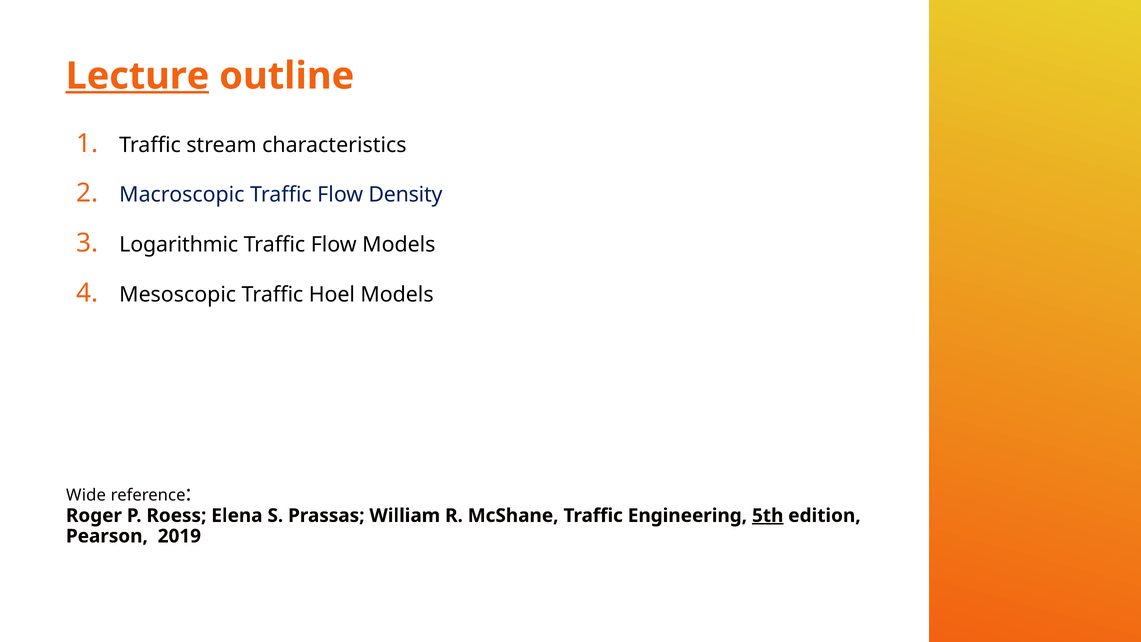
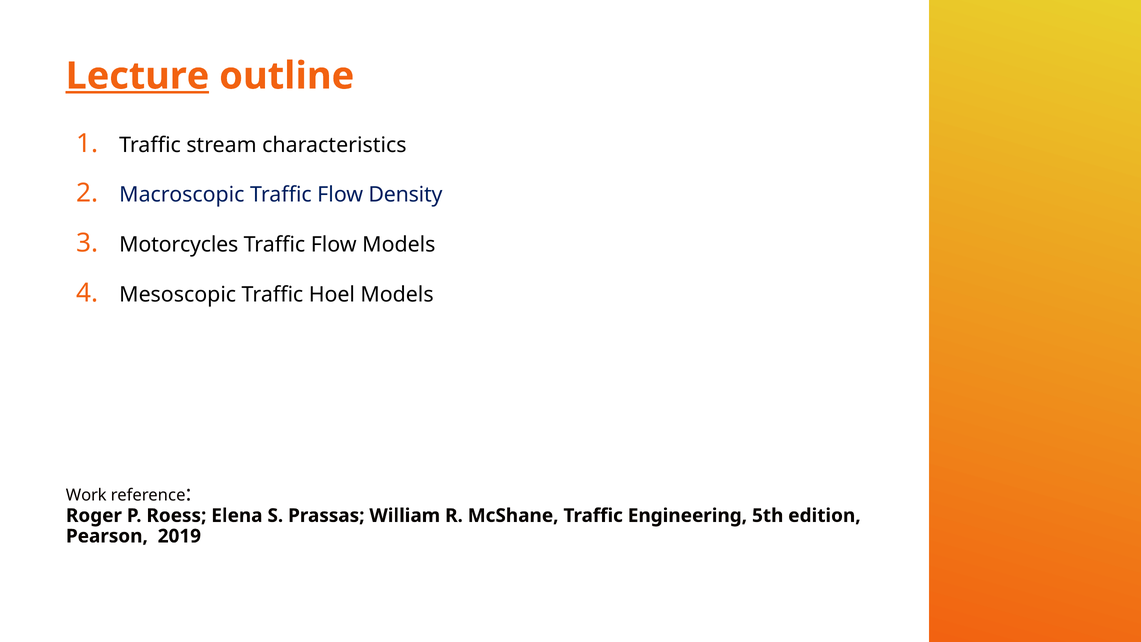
Logarithmic: Logarithmic -> Motorcycles (179, 245)
Wide: Wide -> Work (86, 495)
5th underline: present -> none (768, 515)
